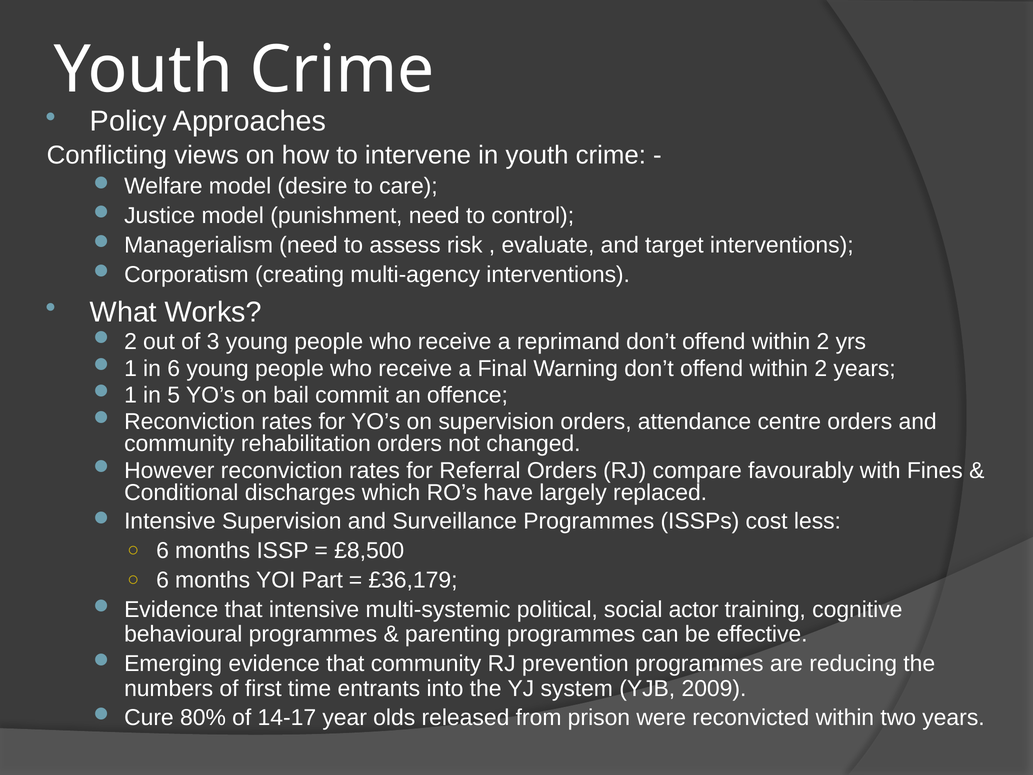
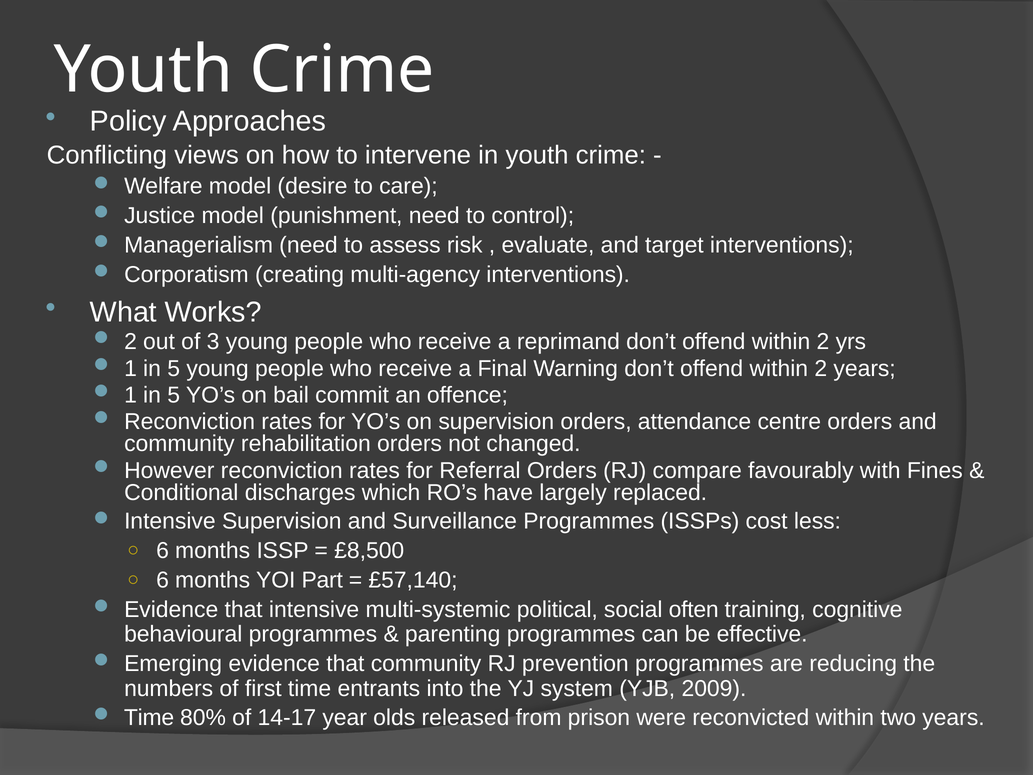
6: 6 -> 5 (174, 368)
£36,179: £36,179 -> £57,140 (413, 580)
actor: actor -> often (694, 609)
Cure: Cure -> Time (149, 718)
